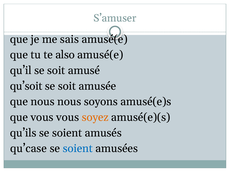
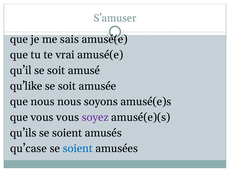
also: also -> vrai (65, 55)
qu’soit: qu’soit -> qu’like (26, 86)
soyez colour: orange -> purple (95, 118)
